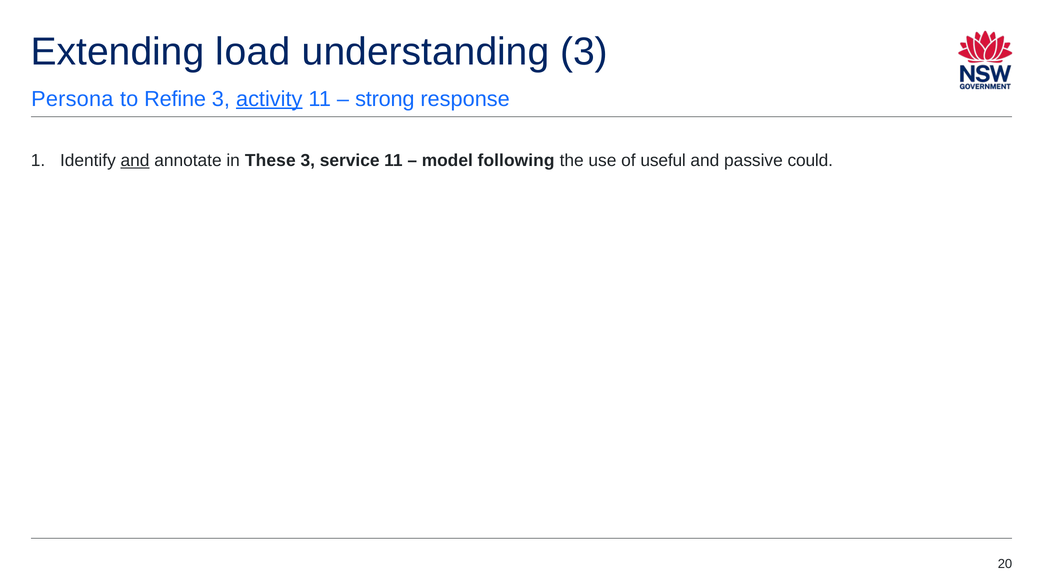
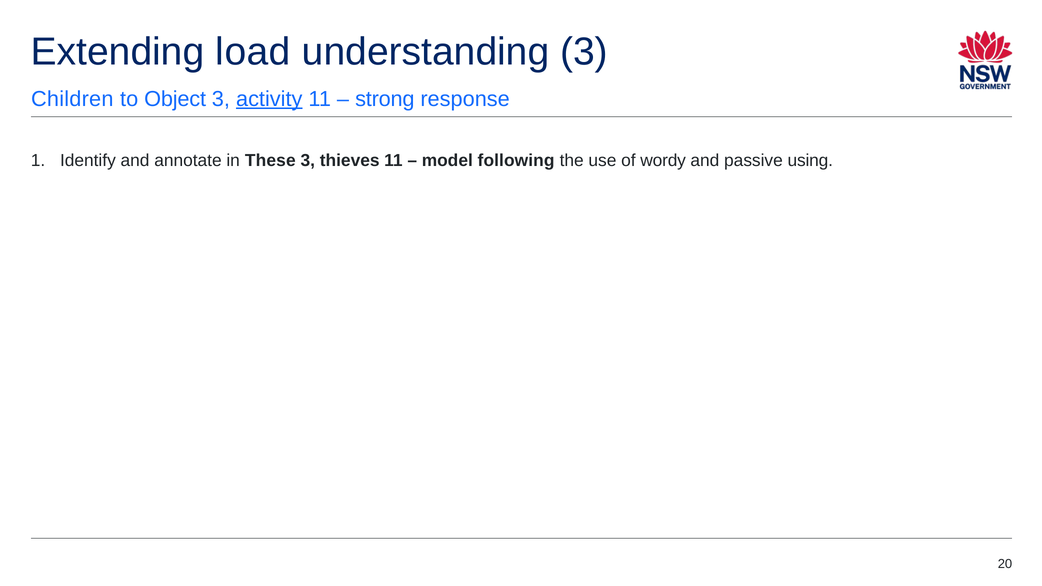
Persona: Persona -> Children (72, 99)
Refine: Refine -> Object (175, 99)
and underline: present -> none (135, 160)
service: service -> thieves (350, 160)
useful: useful -> wordy (663, 160)
could: could -> using (810, 160)
